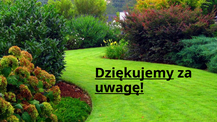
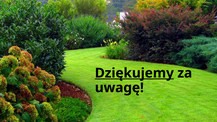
uwagę underline: present -> none (119, 88)
